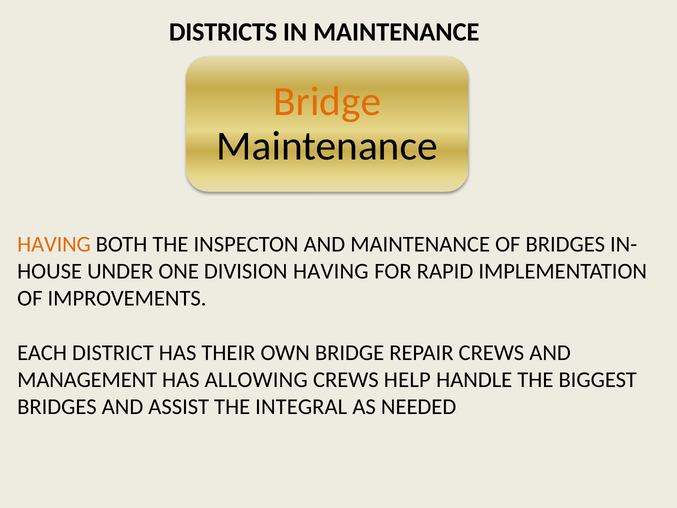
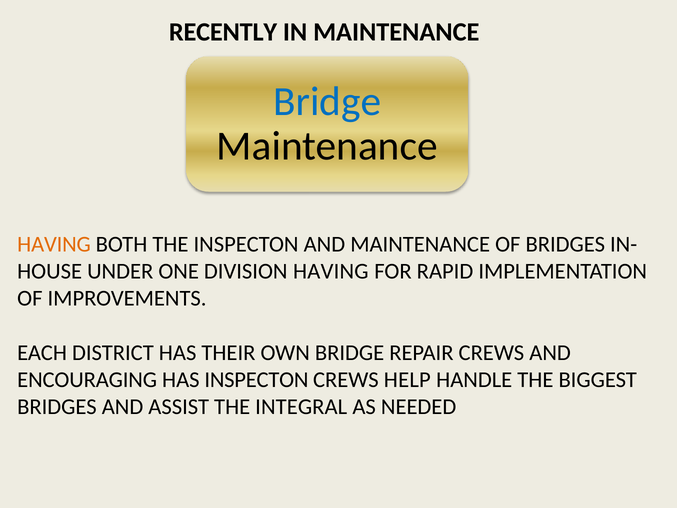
DISTRICTS: DISTRICTS -> RECENTLY (223, 32)
Bridge colour: orange -> blue (327, 101)
MANAGEMENT: MANAGEMENT -> ENCOURAGING (87, 380)
HAS ALLOWING: ALLOWING -> INSPECTON (256, 380)
